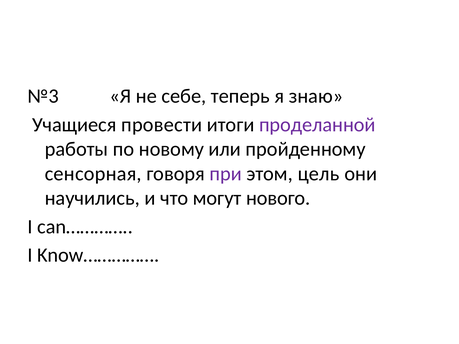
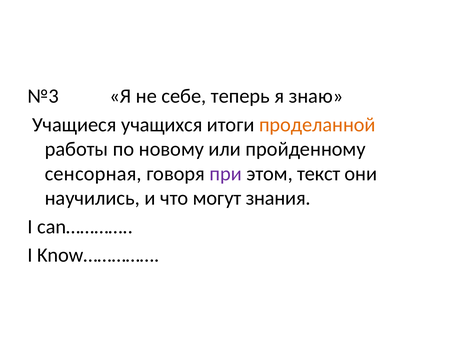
провести: провести -> учащихся (162, 125)
проделанной colour: purple -> orange (317, 125)
цель: цель -> текст (319, 174)
нового: нового -> знания (278, 198)
